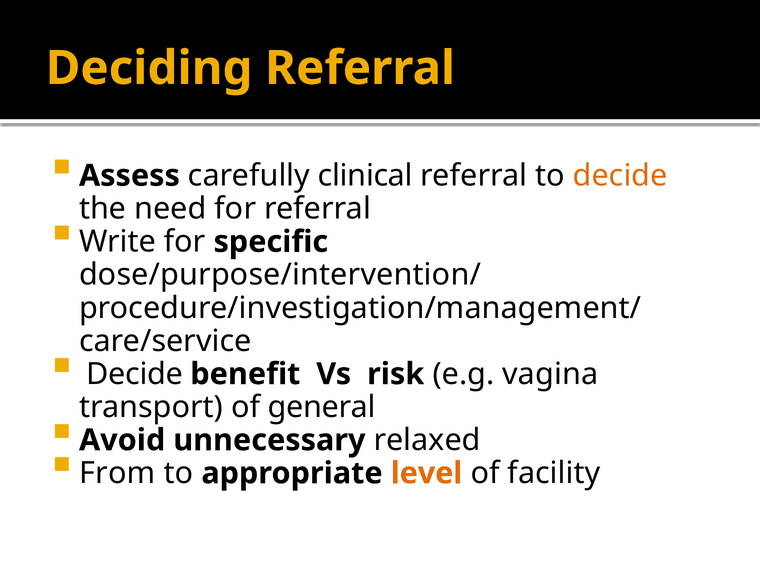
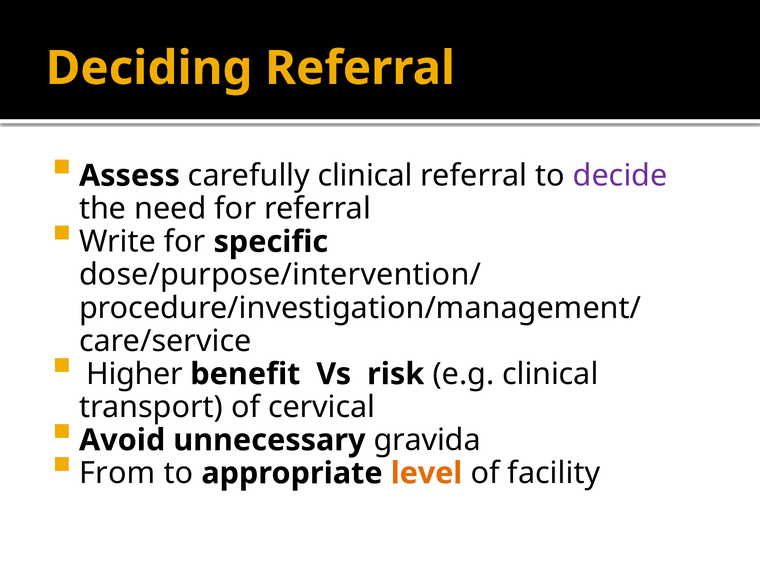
decide colour: orange -> purple (620, 176)
Decide: Decide -> Higher (135, 374)
e.g vagina: vagina -> clinical (550, 374)
general: general -> cervical (322, 407)
relaxed: relaxed -> gravida (427, 440)
